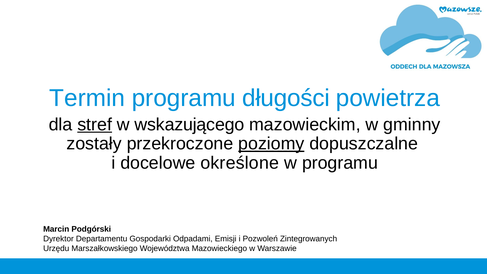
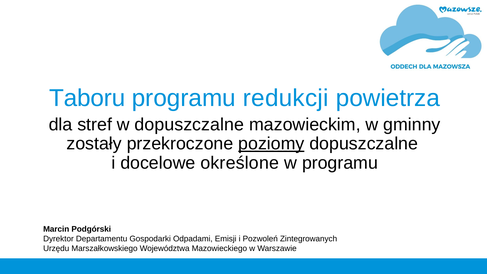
Termin: Termin -> Taboru (87, 98)
długości: długości -> redukcji (286, 98)
stref underline: present -> none (95, 124)
w wskazującego: wskazującego -> dopuszczalne (189, 124)
